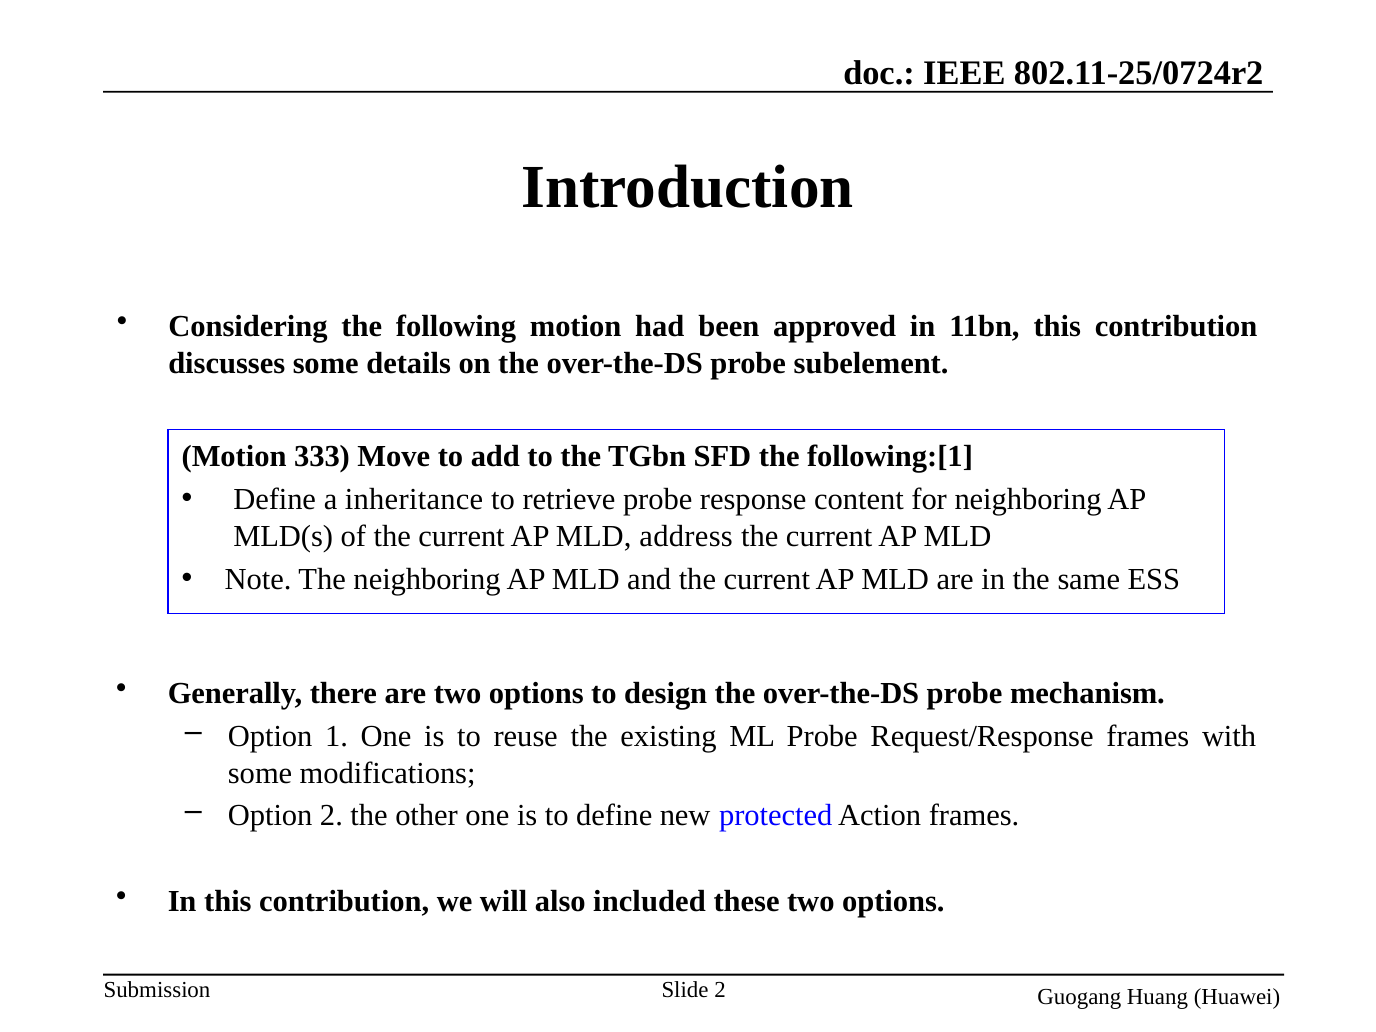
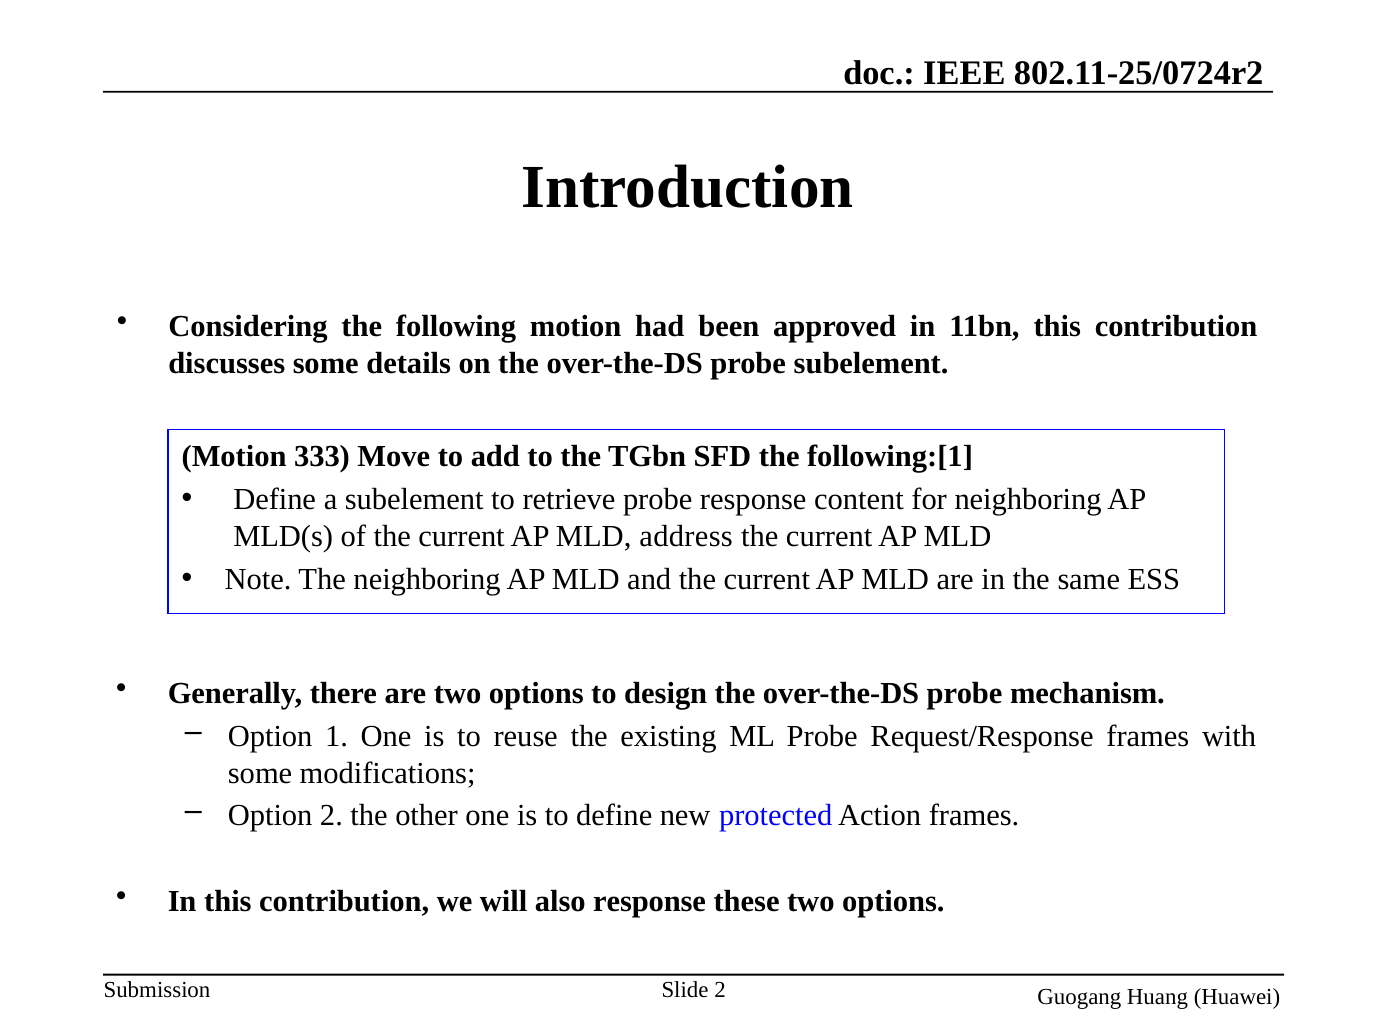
a inheritance: inheritance -> subelement (414, 499)
also included: included -> response (650, 901)
